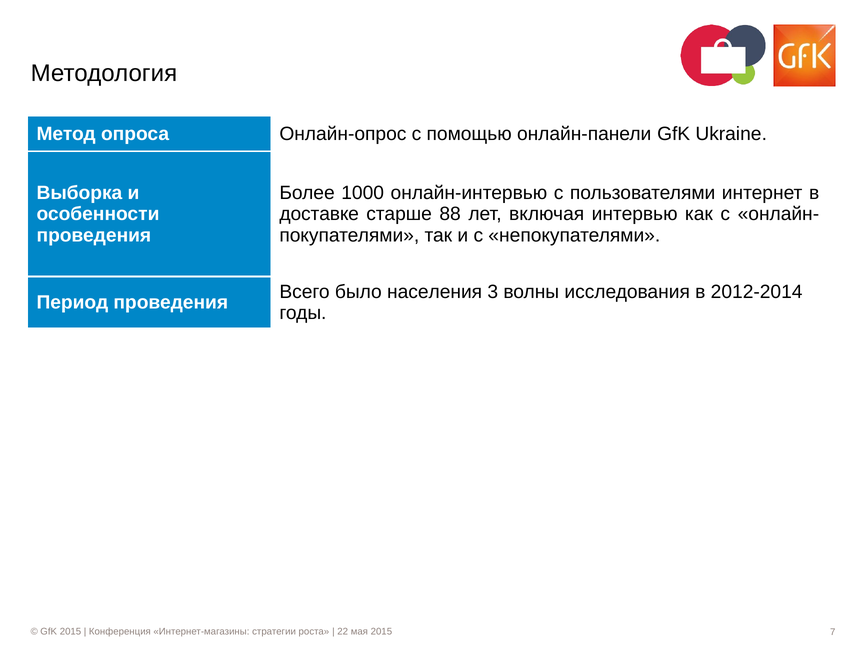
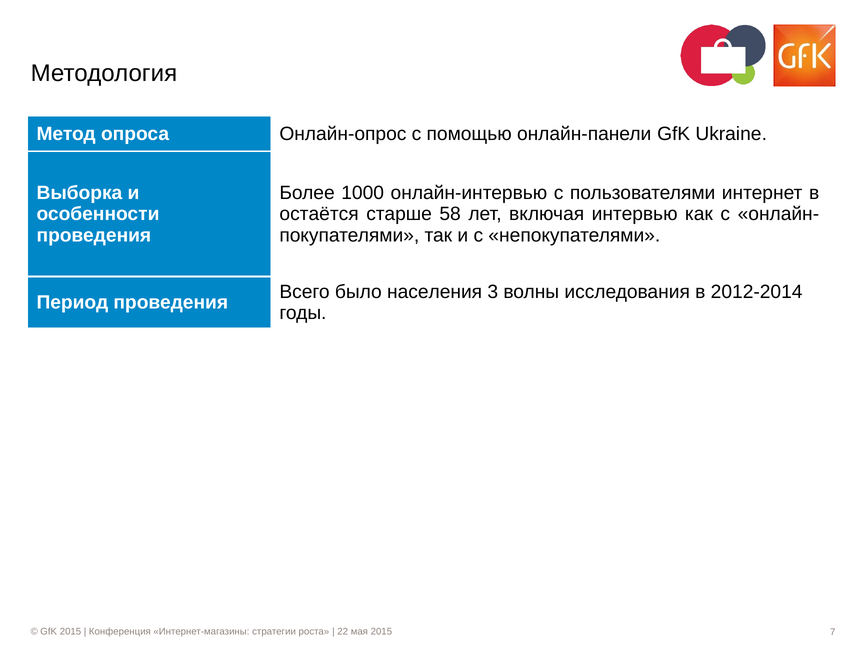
доставке: доставке -> остаётся (319, 214)
88: 88 -> 58 (450, 214)
